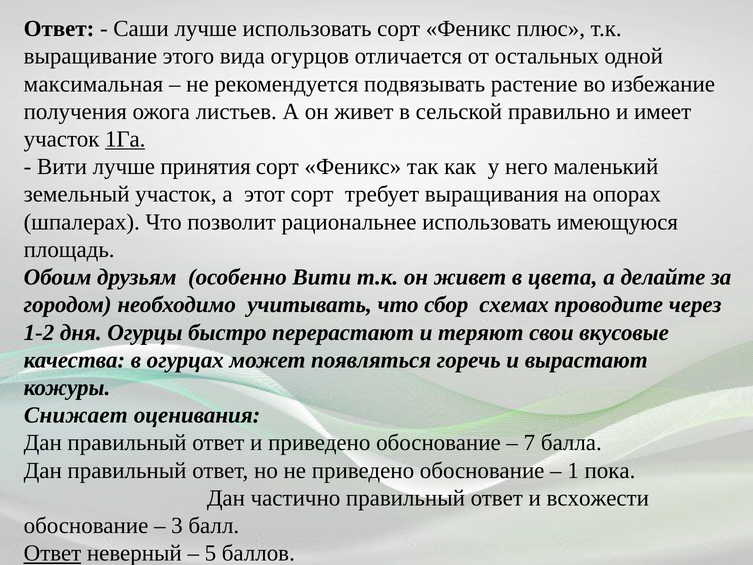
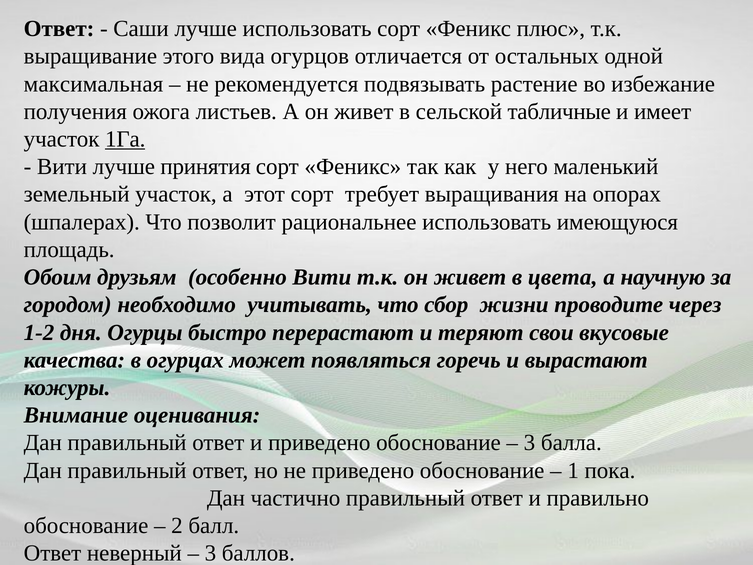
правильно: правильно -> табличные (559, 111)
делайте: делайте -> научную (663, 277)
схемах: схемах -> жизни (514, 305)
Снижает: Снижает -> Внимание (76, 415)
7: 7 -> 3 (529, 443)
всхожести: всхожести -> правильно (598, 498)
3: 3 -> 2 (177, 525)
Ответ underline: present -> none (52, 553)
5: 5 -> 3 (210, 553)
